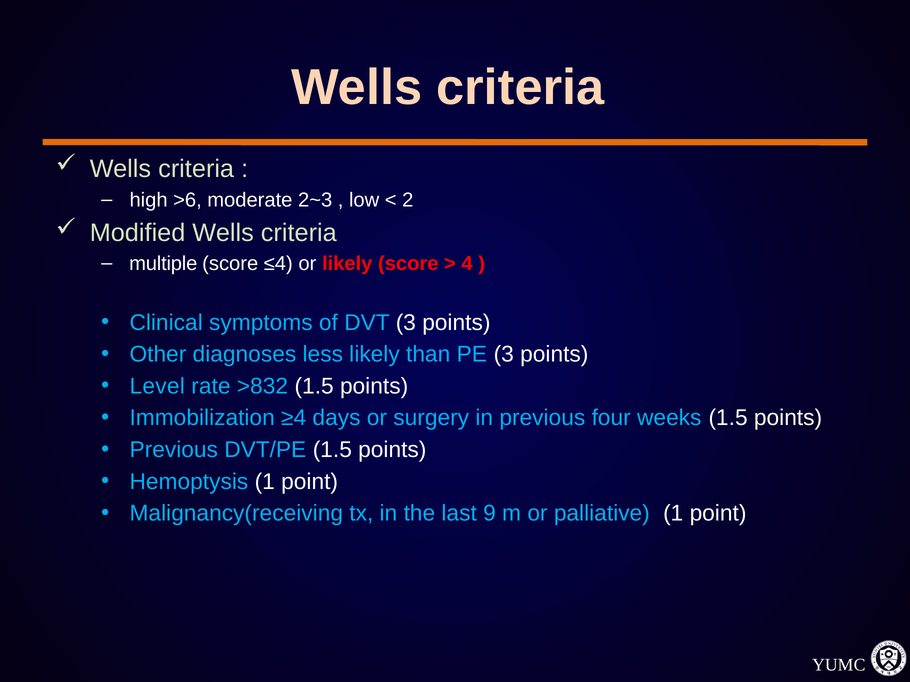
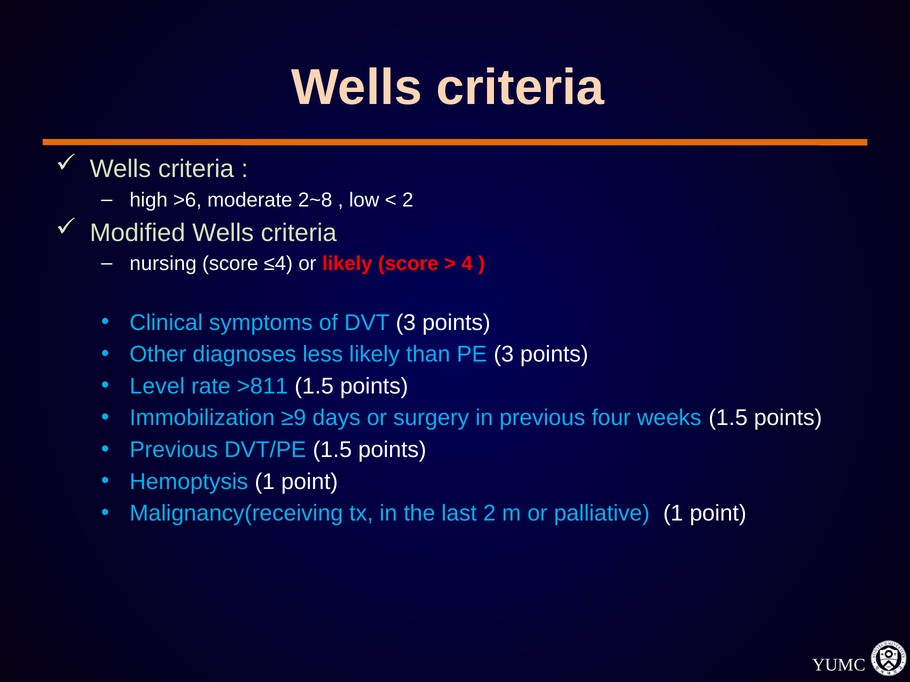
2~3: 2~3 -> 2~8 (315, 200)
multiple: multiple -> nursing (163, 264)
>832: >832 -> >811 (262, 386)
≥4: ≥4 -> ≥9 (294, 418)
last 9: 9 -> 2 (489, 514)
